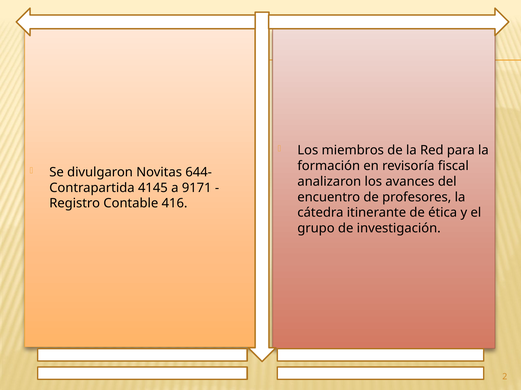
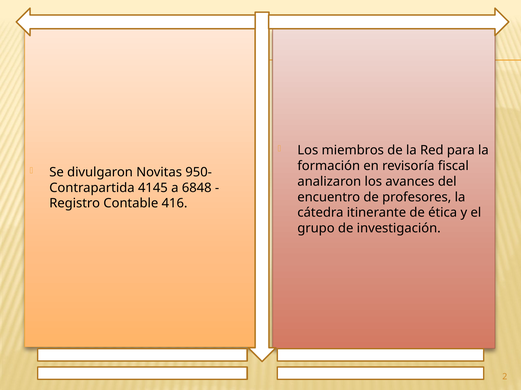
644-: 644- -> 950- (199, 172)
9171: 9171 -> 6848 (197, 188)
